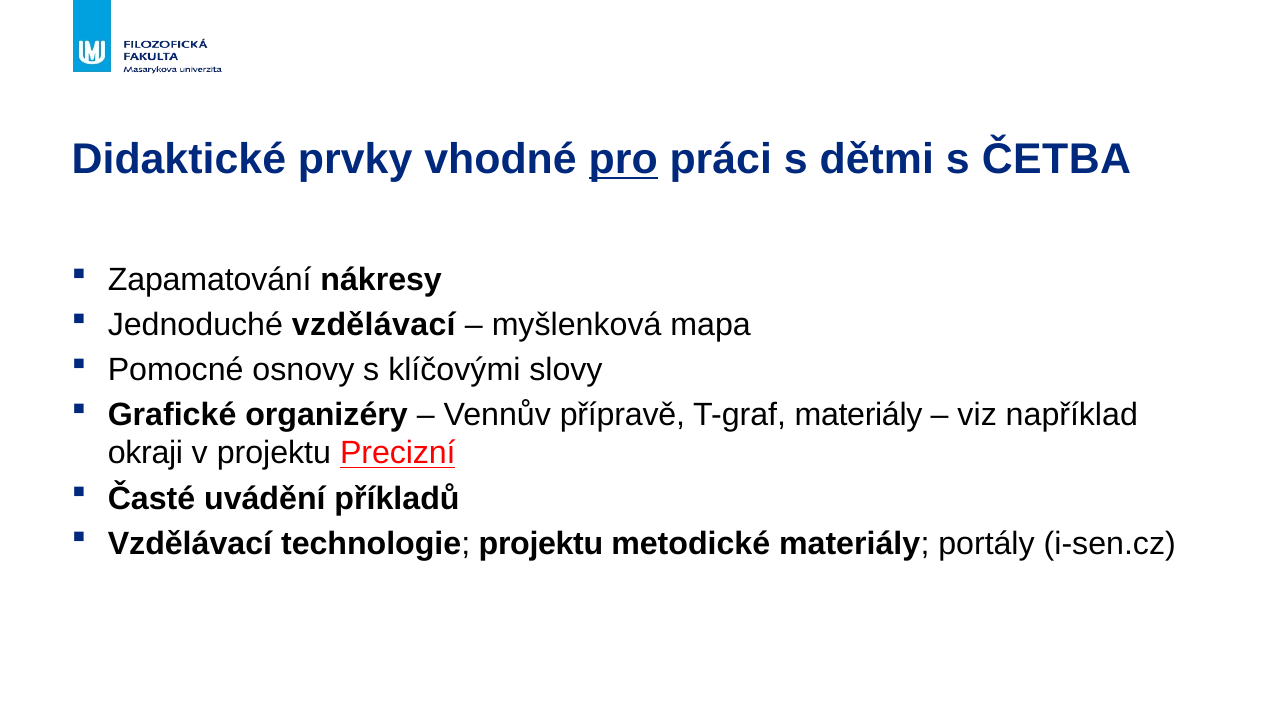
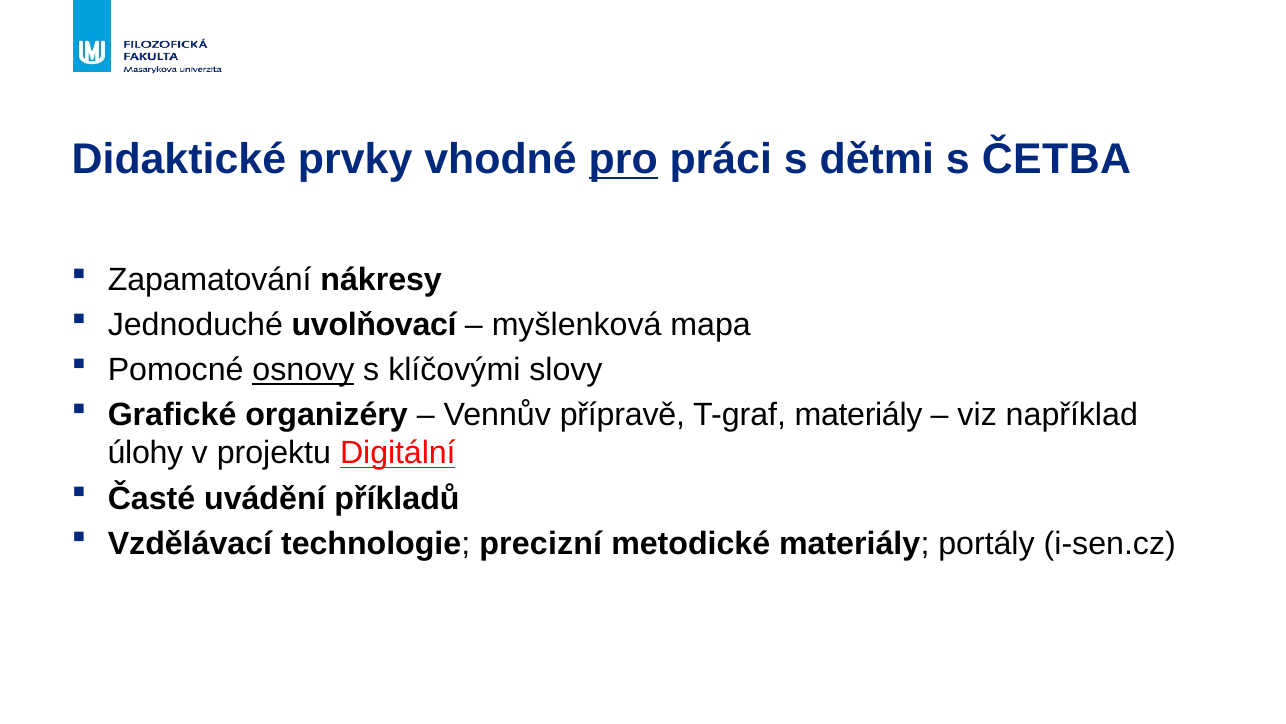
Jednoduché vzdělávací: vzdělávací -> uvolňovací (374, 324)
osnovy underline: none -> present (303, 369)
okraji: okraji -> úlohy (145, 453)
Precizní: Precizní -> Digitální (398, 453)
technologie projektu: projektu -> precizní (541, 543)
